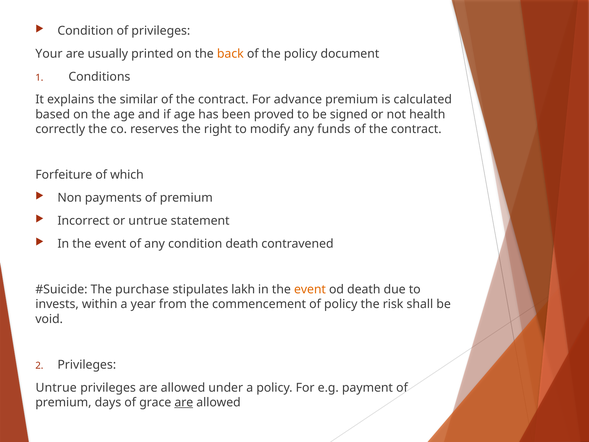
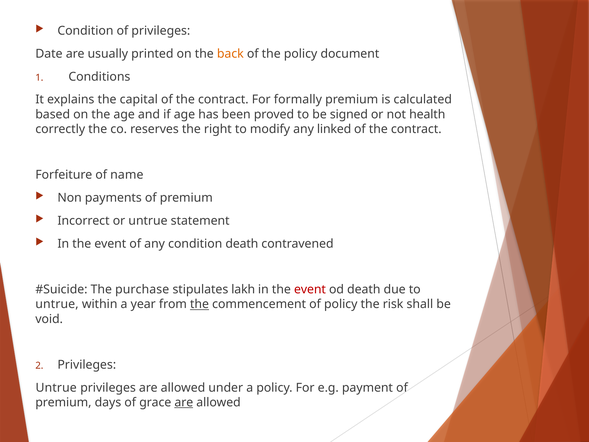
Your: Your -> Date (49, 54)
similar: similar -> capital (139, 100)
advance: advance -> formally (298, 100)
funds: funds -> linked (334, 129)
which: which -> name (127, 175)
event colour: orange -> red (310, 289)
invests: invests -> untrue (57, 304)
the underline: none -> present (200, 304)
